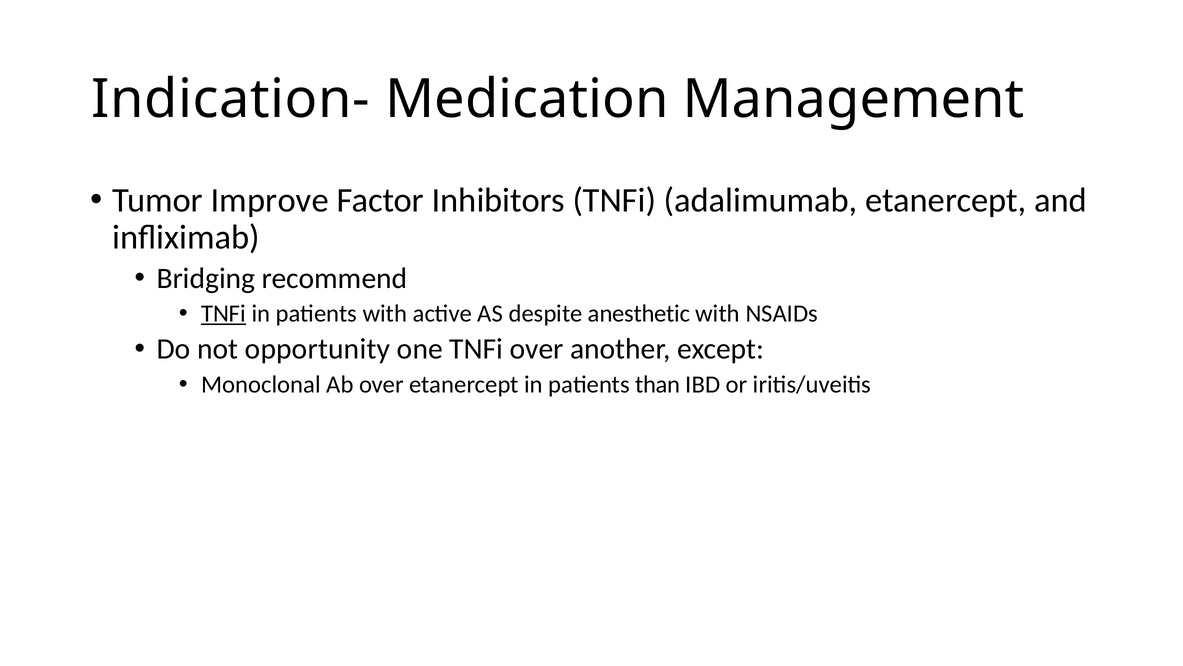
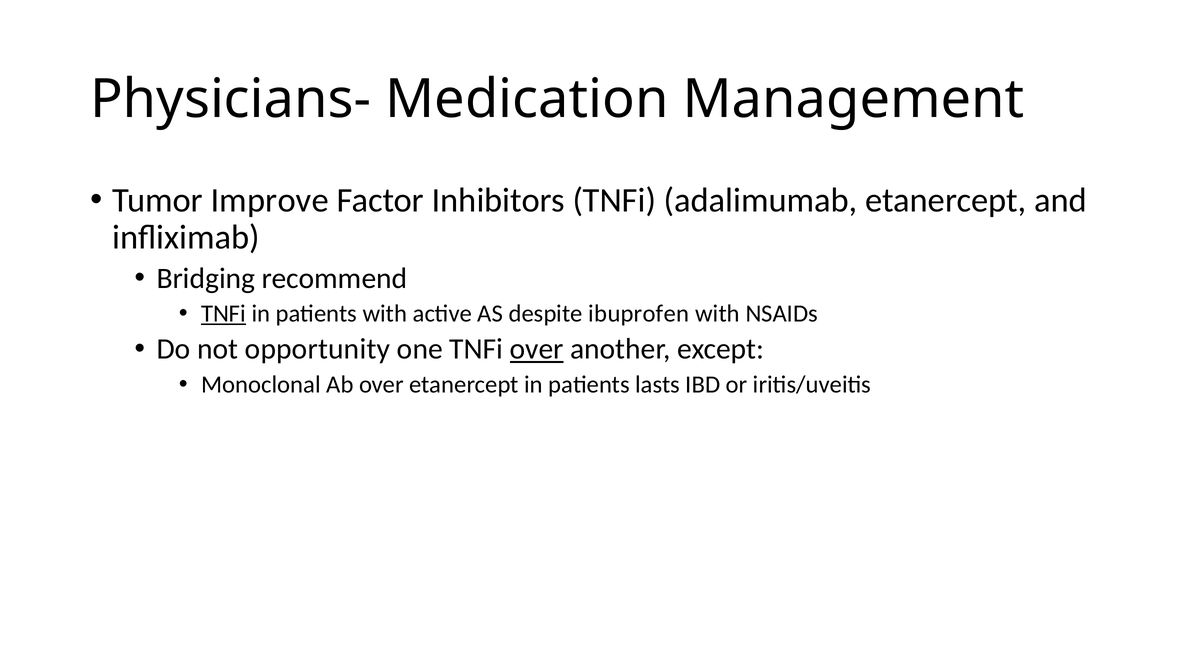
Indication-: Indication- -> Physicians- (231, 99)
anesthetic: anesthetic -> ibuprofen (639, 314)
over underline: none -> present (537, 349)
than: than -> lasts (658, 384)
